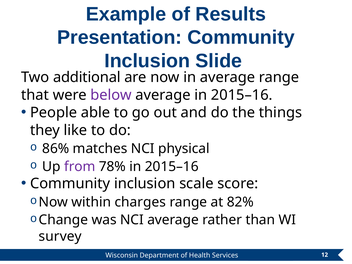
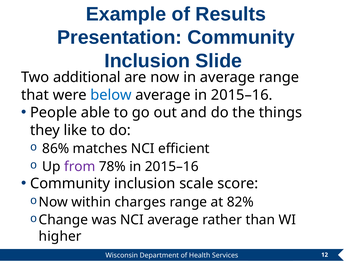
below colour: purple -> blue (111, 95)
physical: physical -> efficient (184, 149)
survey: survey -> higher (60, 236)
